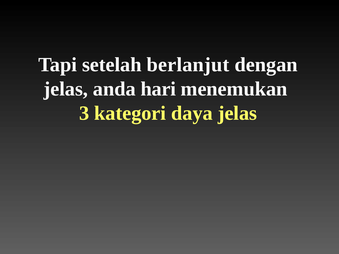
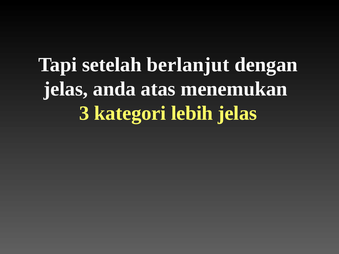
hari: hari -> atas (158, 89)
daya: daya -> lebih (192, 113)
